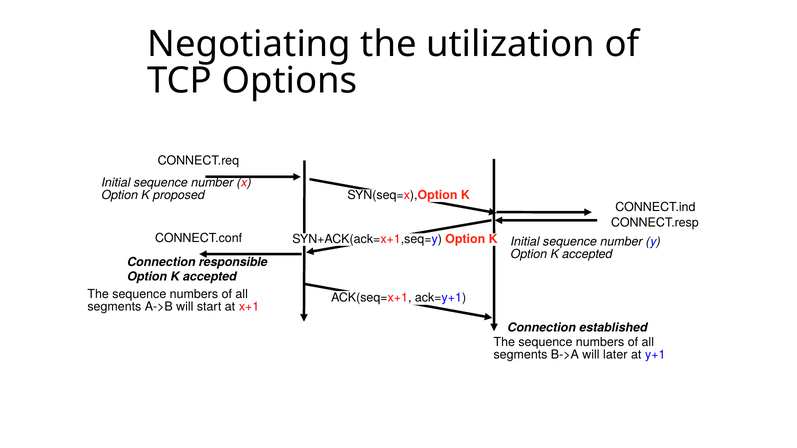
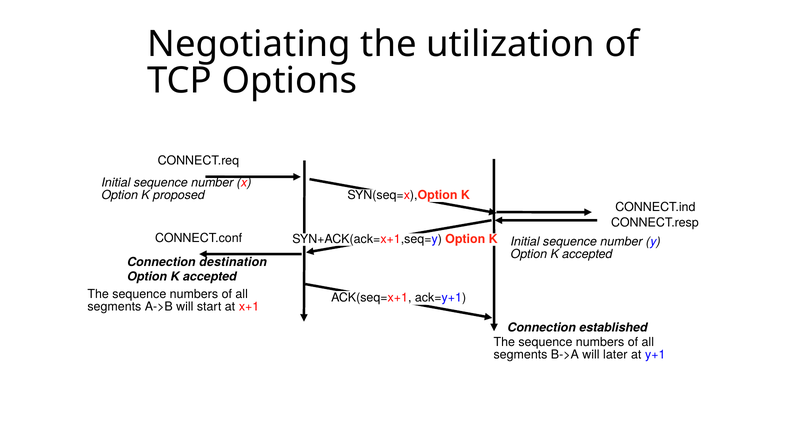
responsible: responsible -> destination (233, 262)
